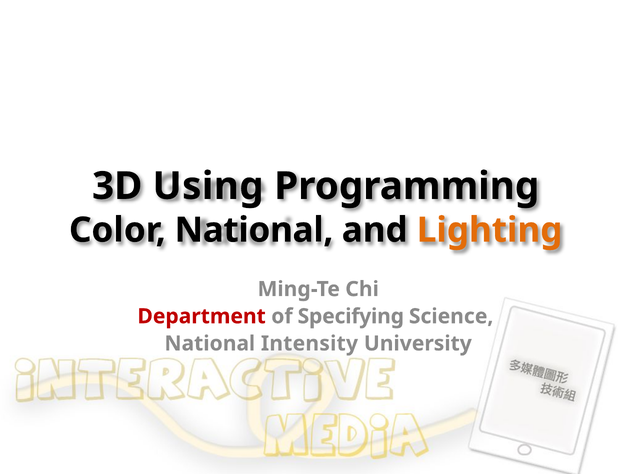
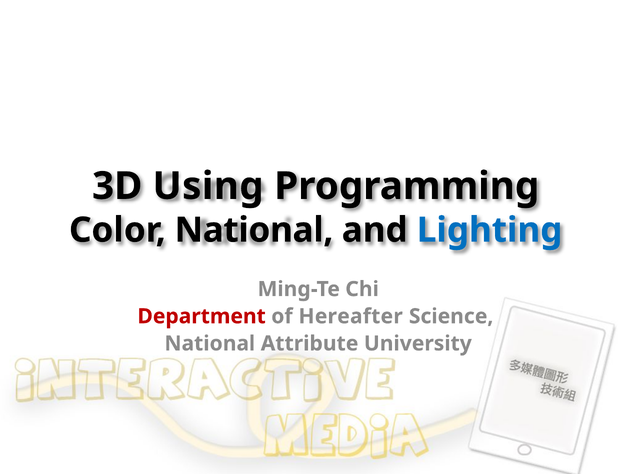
Lighting colour: orange -> blue (490, 230)
Specifying: Specifying -> Hereafter (351, 316)
Intensity: Intensity -> Attribute (310, 344)
